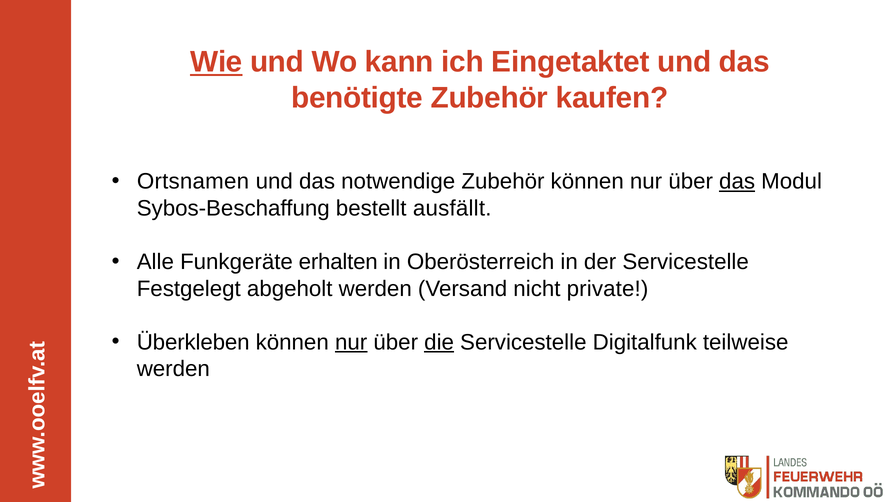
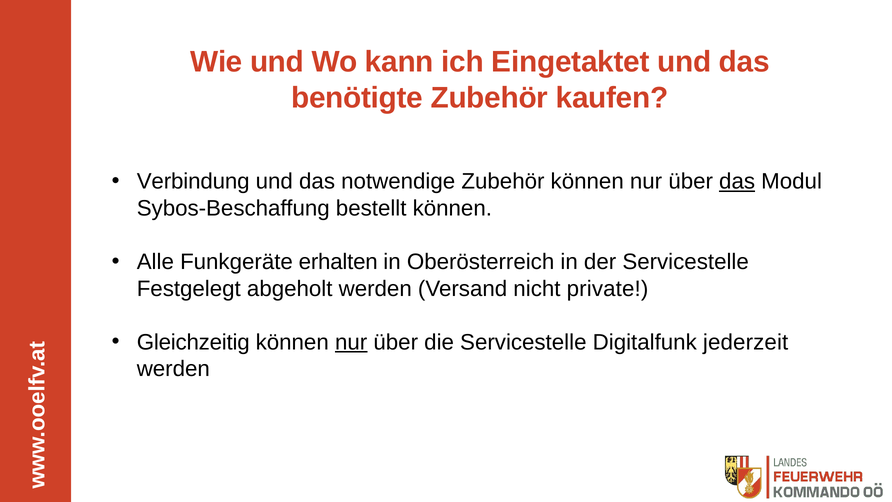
Wie underline: present -> none (216, 62)
Ortsnamen: Ortsnamen -> Verbindung (193, 182)
bestellt ausfällt: ausfällt -> können (452, 208)
Überkleben: Überkleben -> Gleichzeitig (193, 342)
die underline: present -> none (439, 342)
teilweise: teilweise -> jederzeit (746, 342)
